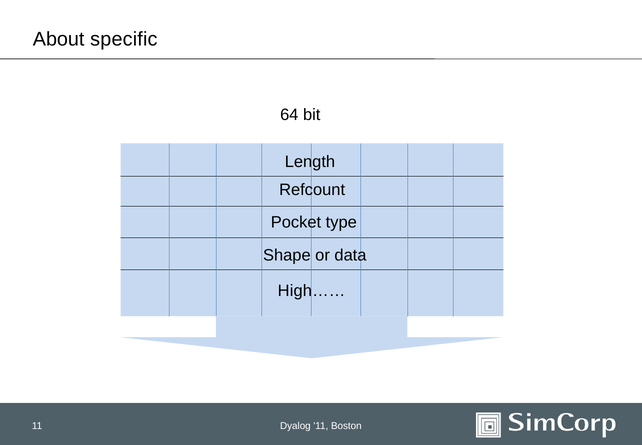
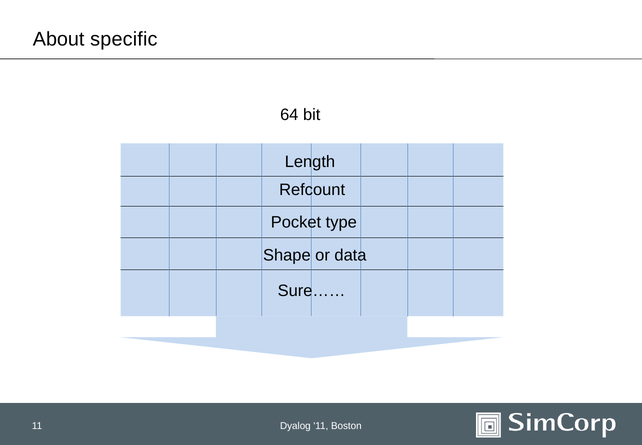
High……: High…… -> Sure…… (312, 290)
